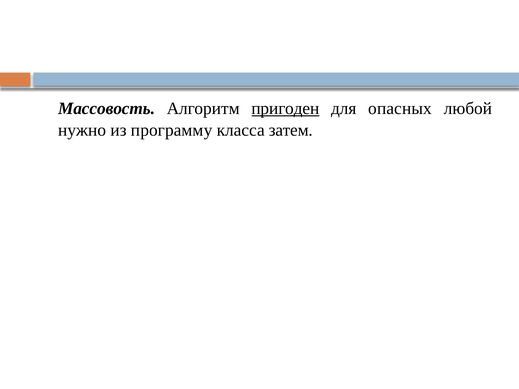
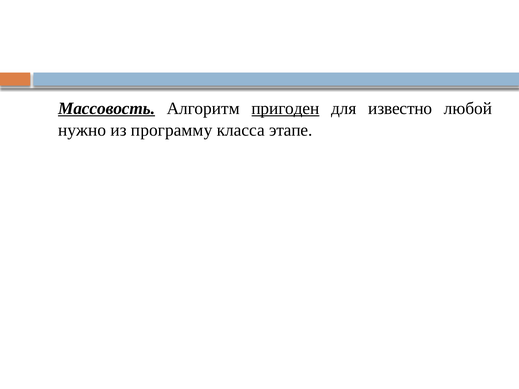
Массовость underline: none -> present (107, 109)
опасных: опасных -> известно (400, 109)
затем: затем -> этапе (291, 130)
